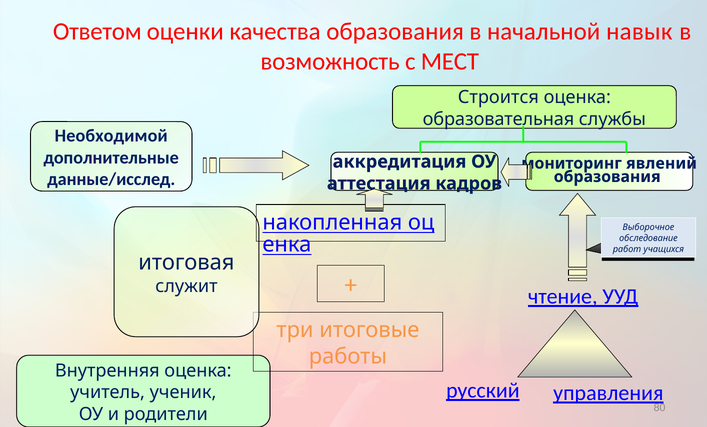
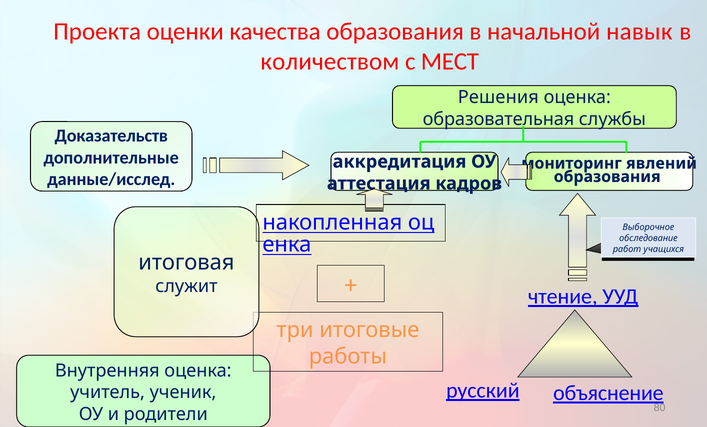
Ответом: Ответом -> Проекта (97, 32)
возможность: возможность -> количеством (330, 62)
Строится: Строится -> Решения (498, 97)
Необходимой: Необходимой -> Доказательств (111, 136)
управления: управления -> объяснение (608, 392)
